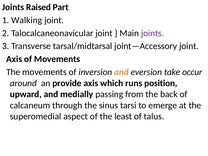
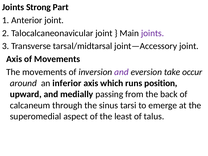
Raised: Raised -> Strong (39, 7)
Walking: Walking -> Anterior (27, 20)
and colour: orange -> purple (121, 72)
provide: provide -> inferior (67, 83)
